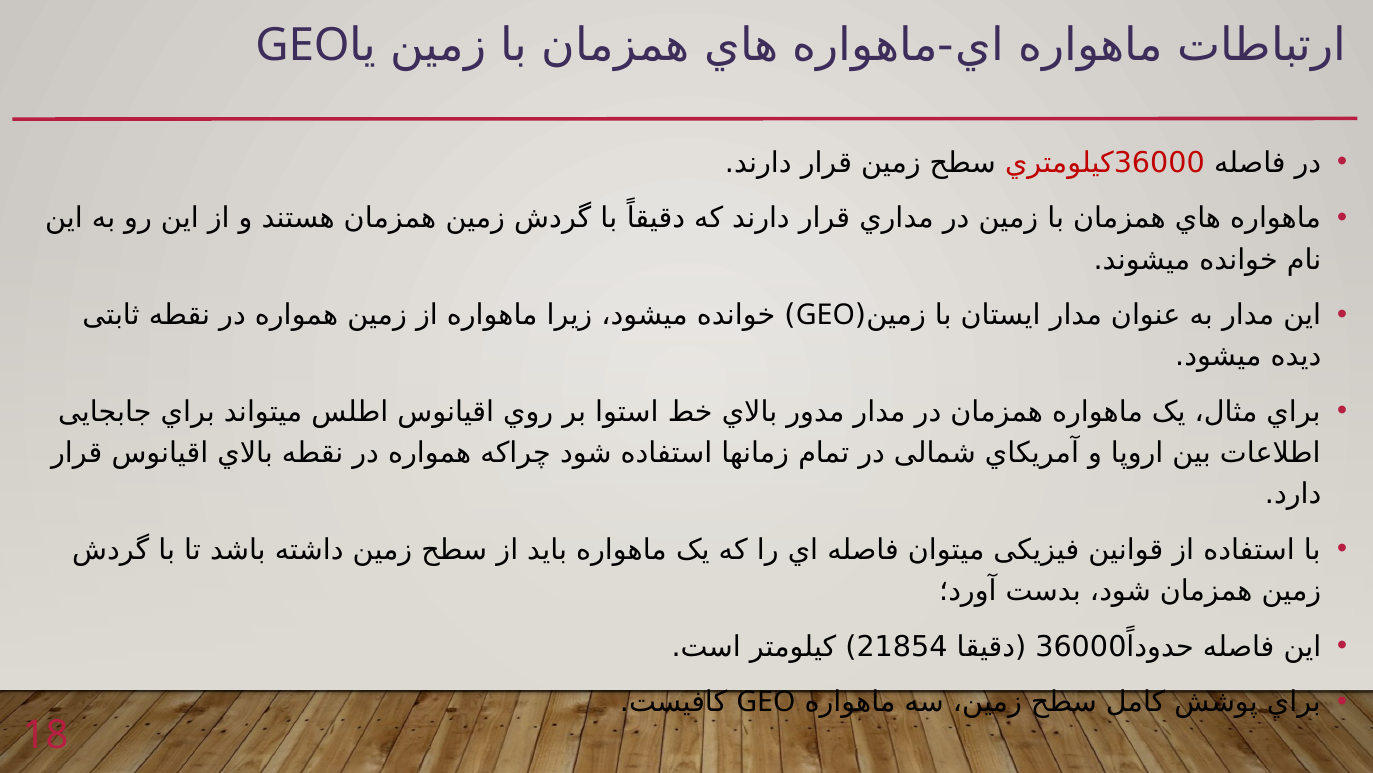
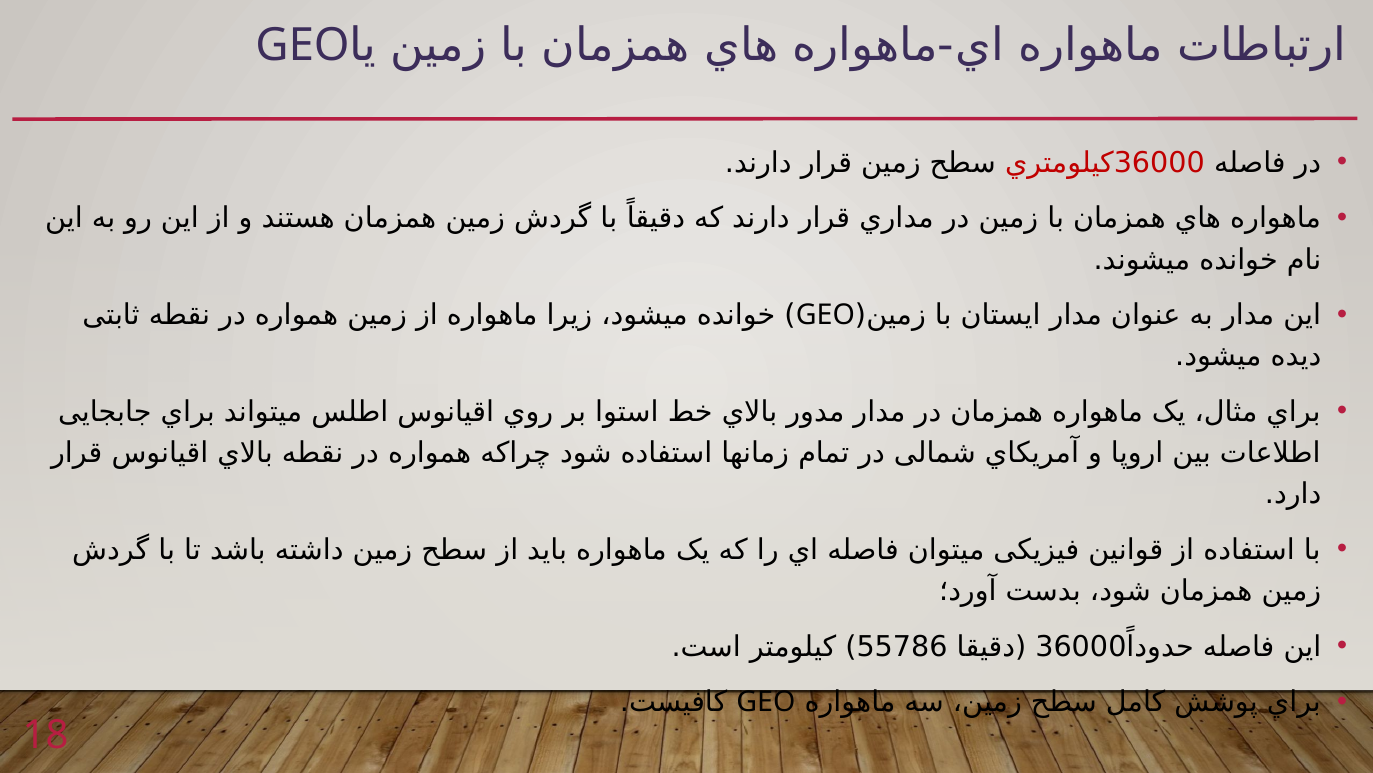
21854: 21854 -> 55786 (902, 646)
